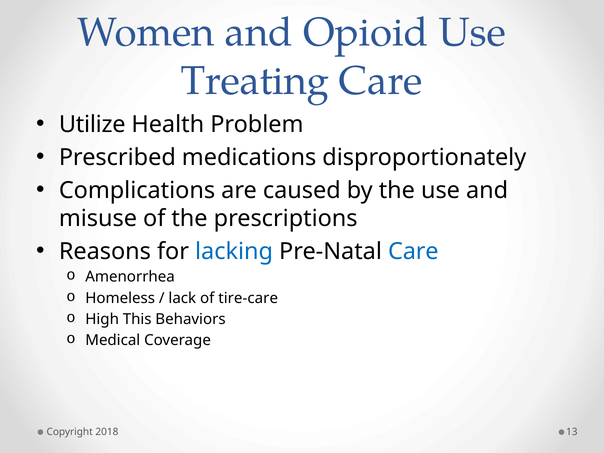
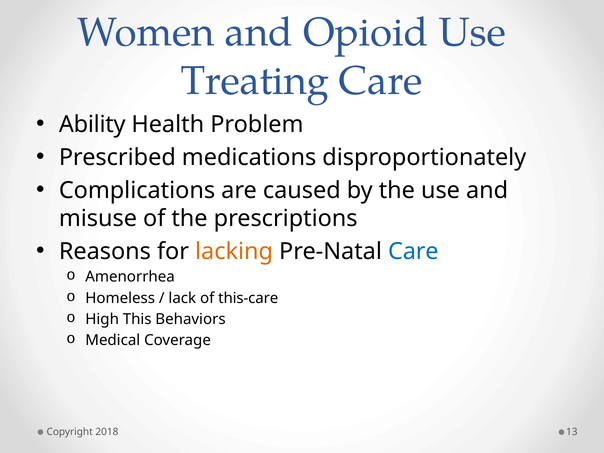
Utilize: Utilize -> Ability (92, 124)
lacking colour: blue -> orange (234, 251)
tire-care: tire-care -> this-care (248, 298)
